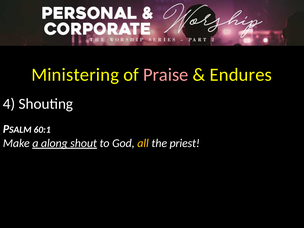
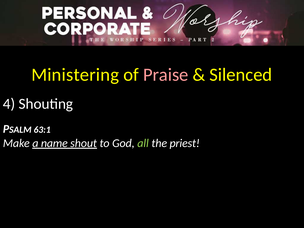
Endures: Endures -> Silenced (241, 75)
60:1: 60:1 -> 63:1 (42, 130)
along: along -> name (54, 143)
all colour: yellow -> light green (143, 143)
